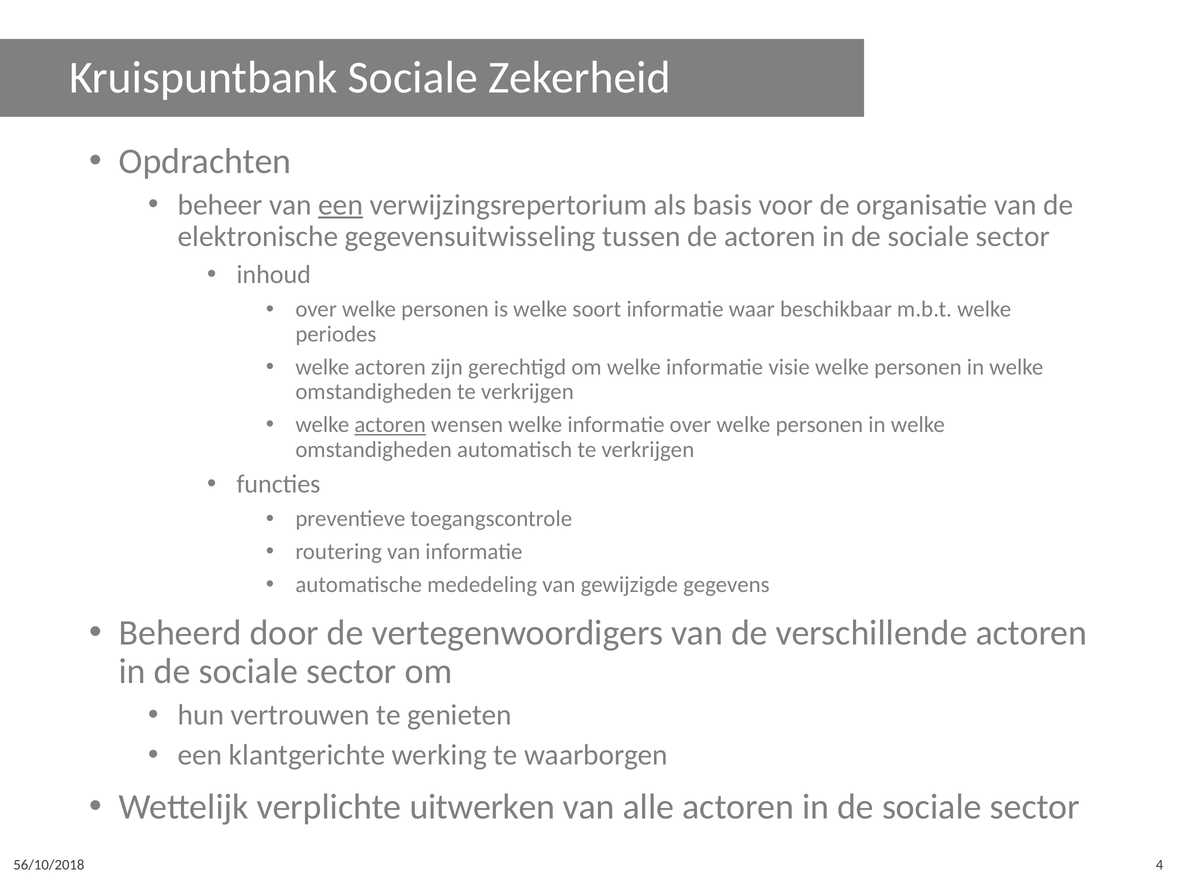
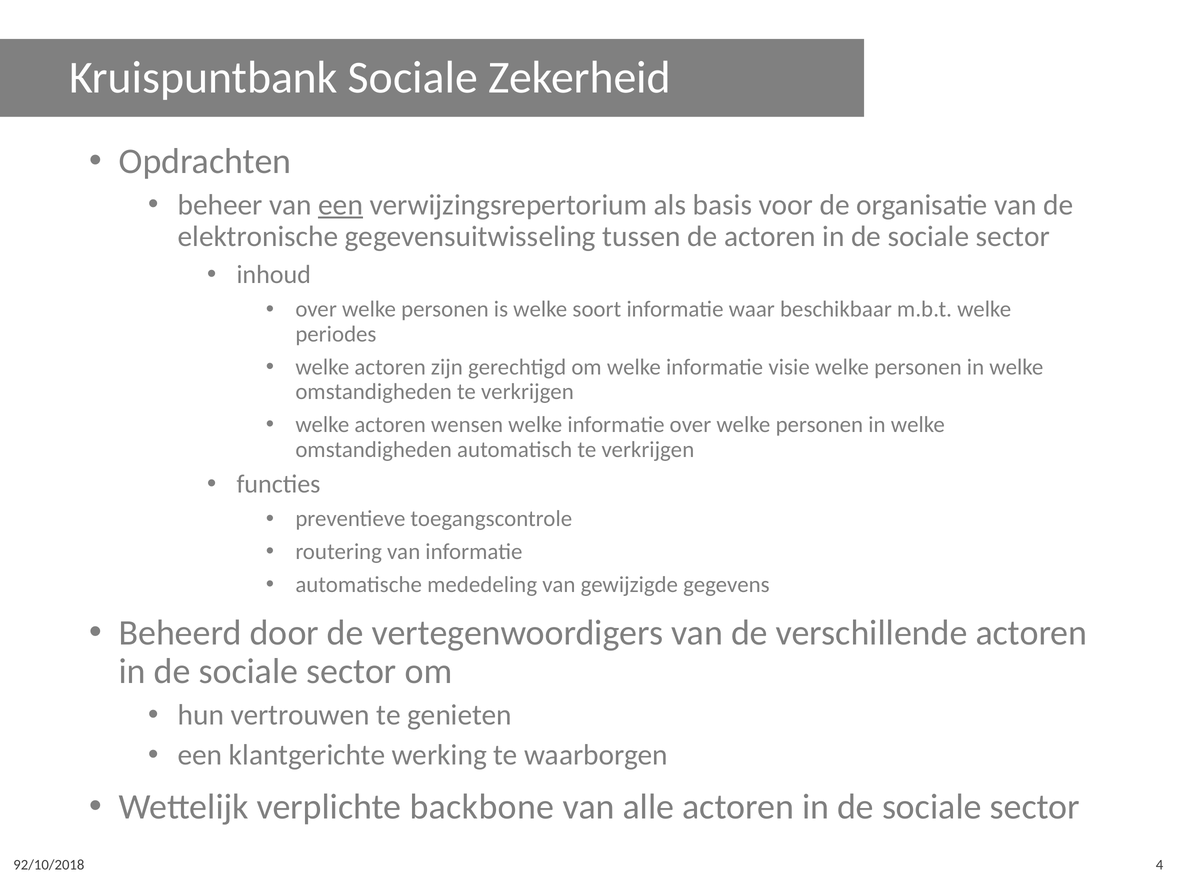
actoren underline: present -> none (390, 425)
uitwerken: uitwerken -> backbone (482, 806)
56/10/2018: 56/10/2018 -> 92/10/2018 (49, 865)
